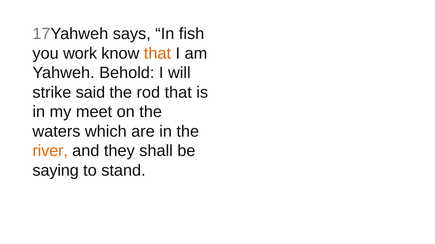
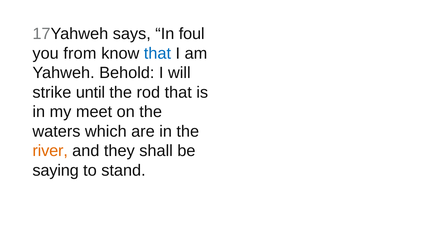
fish: fish -> foul (192, 34)
work: work -> from (80, 53)
that colour: orange -> blue (157, 53)
said: said -> until (90, 93)
